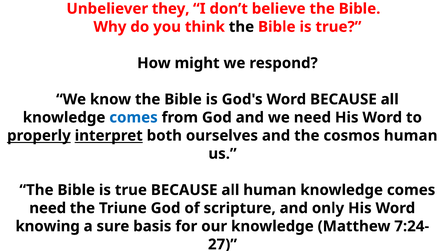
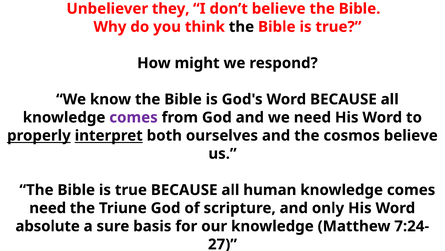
comes colour: blue -> purple (134, 117)
cosmos human: human -> believe (411, 135)
knowing: knowing -> absolute (48, 226)
